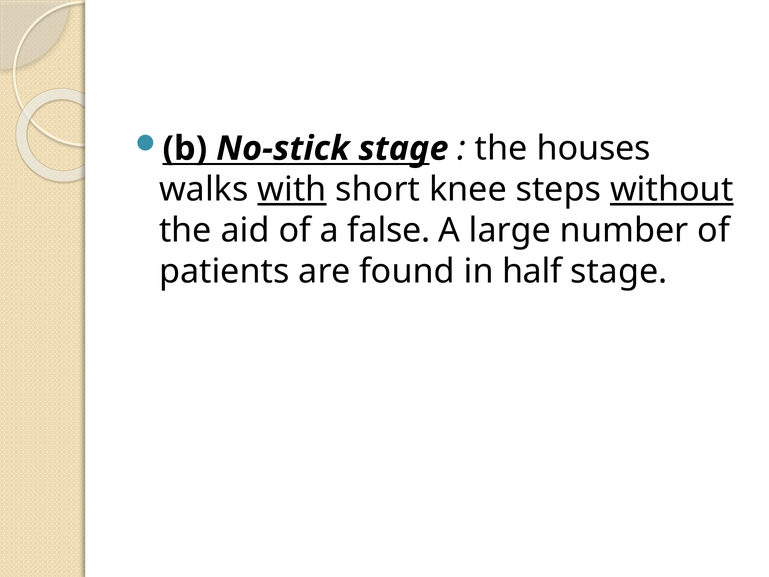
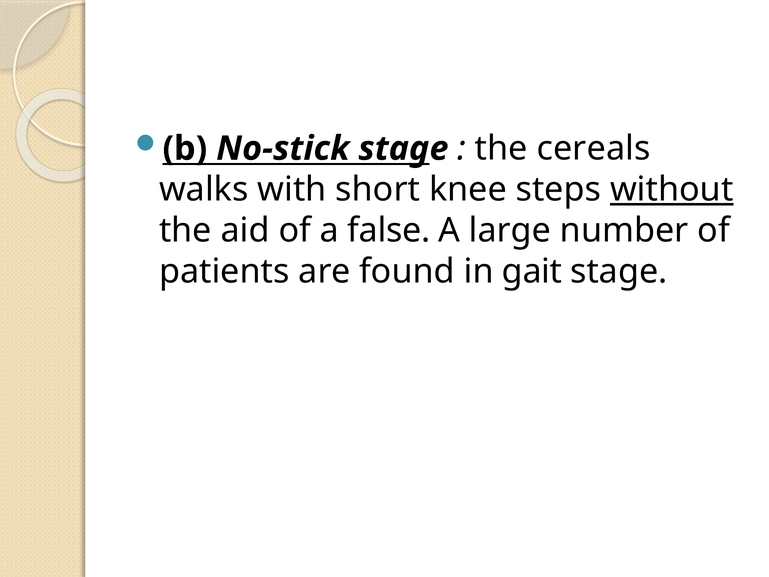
houses: houses -> cereals (594, 148)
with underline: present -> none (292, 189)
half: half -> gait (532, 272)
